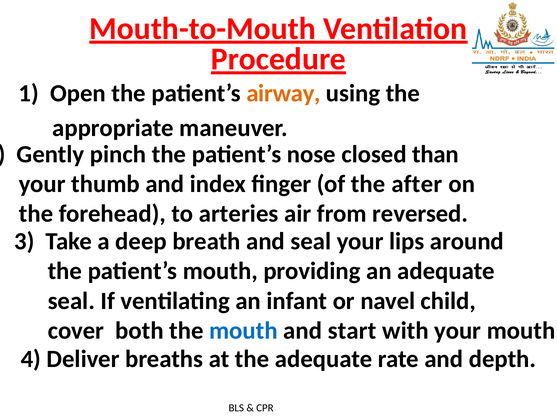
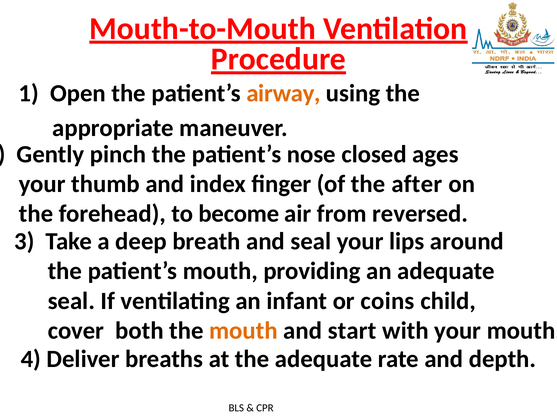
than: than -> ages (435, 154)
arteries: arteries -> become (239, 214)
navel: navel -> coins (387, 301)
mouth colour: blue -> orange (243, 330)
